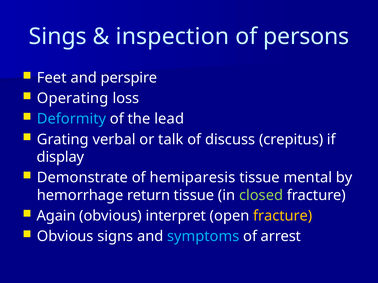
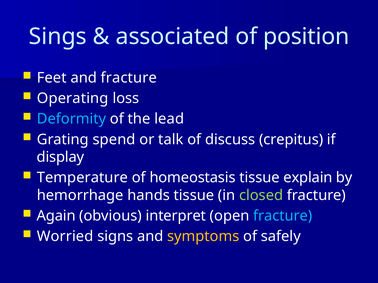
inspection: inspection -> associated (173, 37)
persons: persons -> position (306, 37)
and perspire: perspire -> fracture (129, 78)
verbal: verbal -> spend (114, 140)
Demonstrate: Demonstrate -> Temperature (82, 178)
hemiparesis: hemiparesis -> homeostasis (193, 178)
mental: mental -> explain (308, 178)
return: return -> hands (149, 196)
fracture colour: yellow -> light blue (283, 216)
Obvious: Obvious -> Worried (65, 237)
symptoms colour: light blue -> yellow (203, 237)
arrest: arrest -> safely (281, 237)
